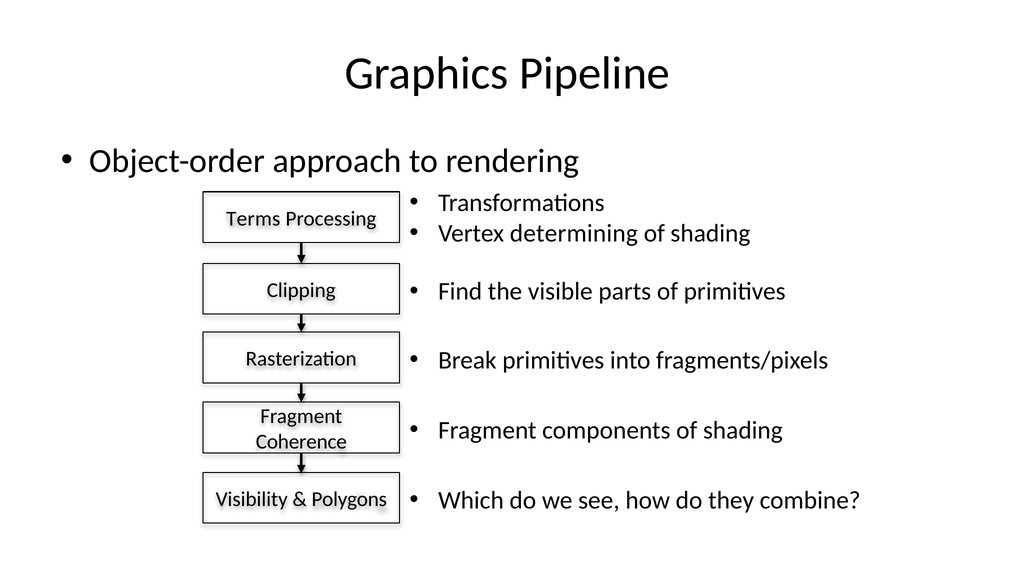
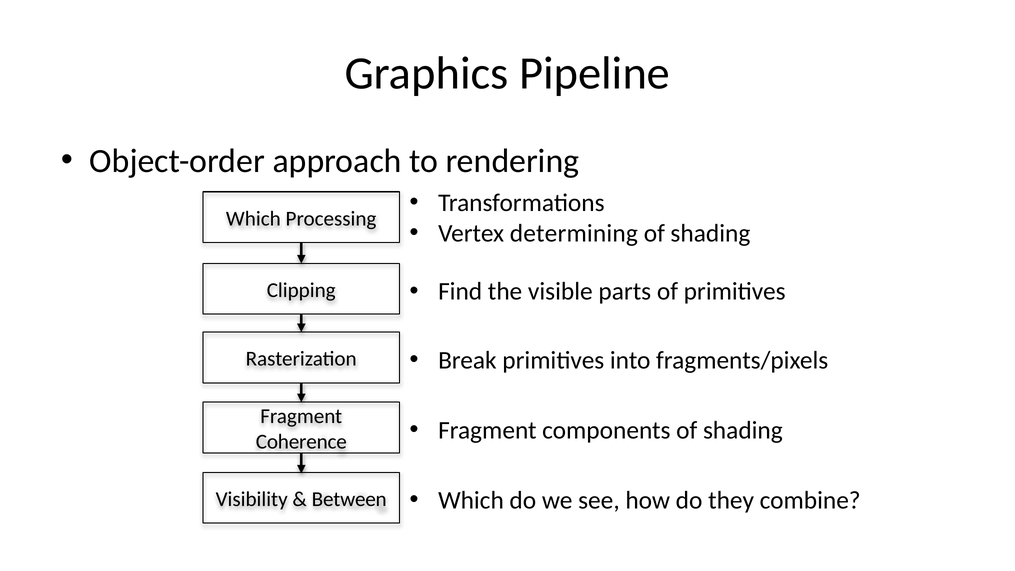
Terms: Terms -> Which (253, 219)
Polygons: Polygons -> Between (349, 499)
